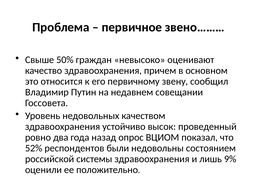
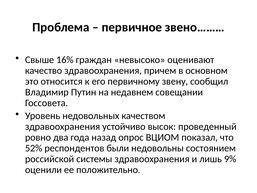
50%: 50% -> 16% (65, 60)
